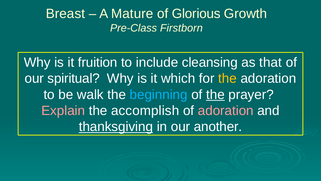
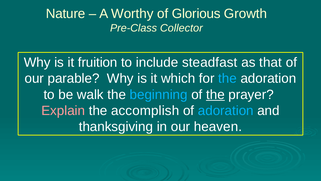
Breast: Breast -> Nature (66, 14)
Mature: Mature -> Worthy (132, 14)
Firstborn: Firstborn -> Collector (181, 28)
cleansing: cleansing -> steadfast (210, 62)
spiritual: spiritual -> parable (74, 78)
the colour: yellow -> light blue (228, 78)
adoration colour: pink -> light blue (226, 110)
thanksgiving underline: present -> none (116, 126)
another: another -> heaven (218, 126)
